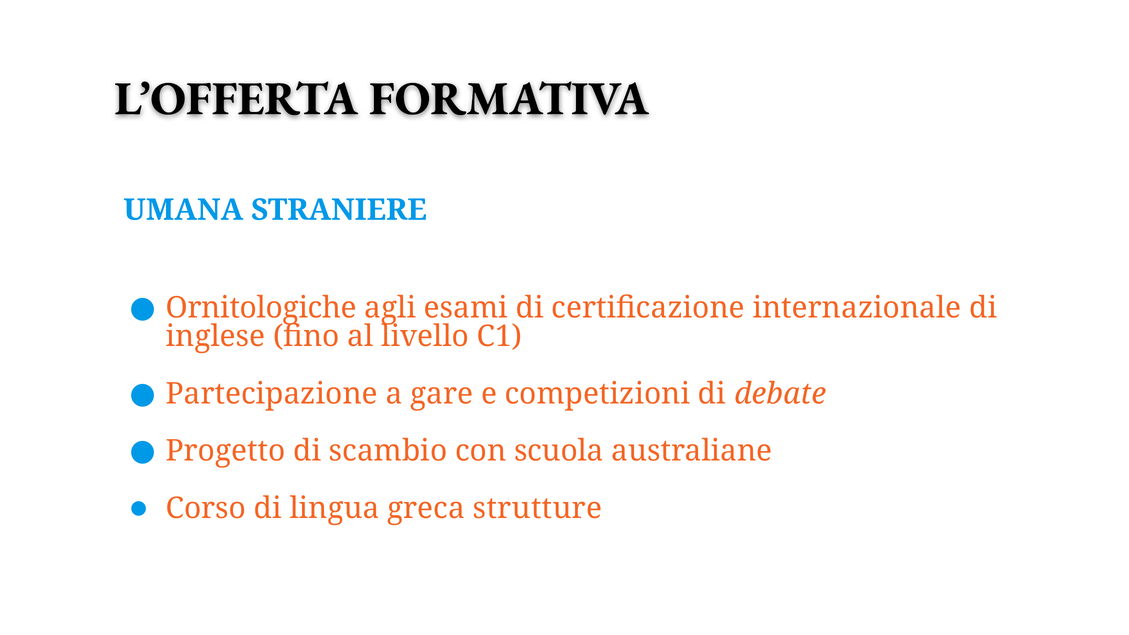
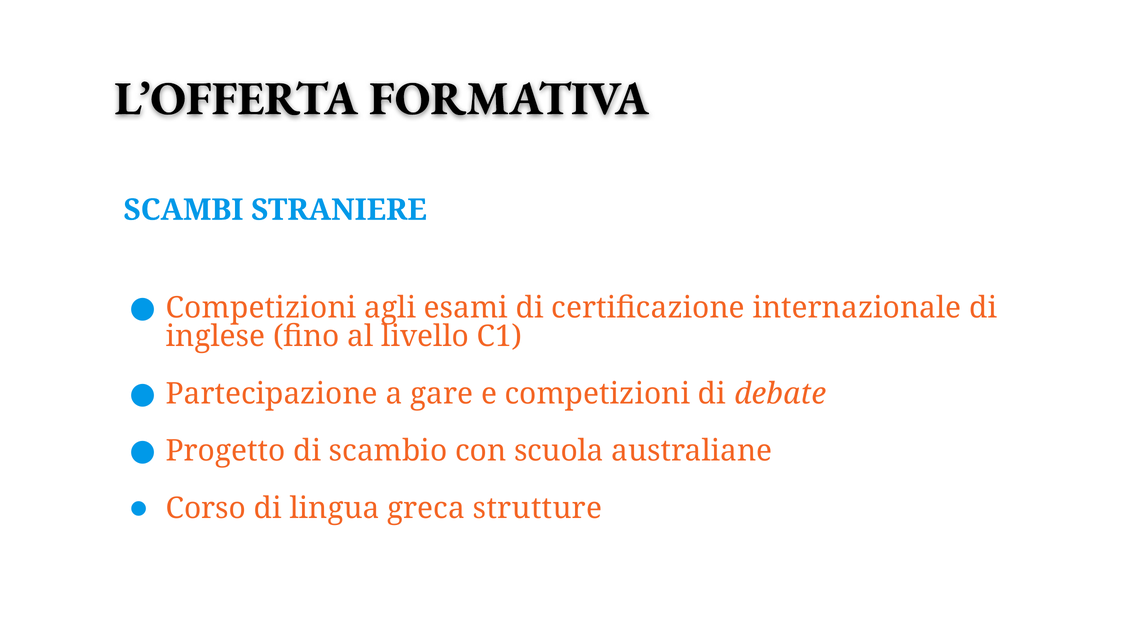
UMANA: UMANA -> SCAMBI (183, 210)
Ornitologiche: Ornitologiche -> Competizioni (261, 308)
